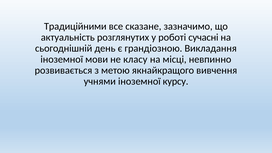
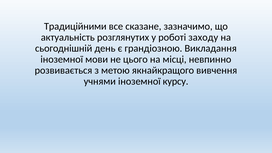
сучасні: сучасні -> заходу (203, 37)
класу: класу -> цього (135, 59)
